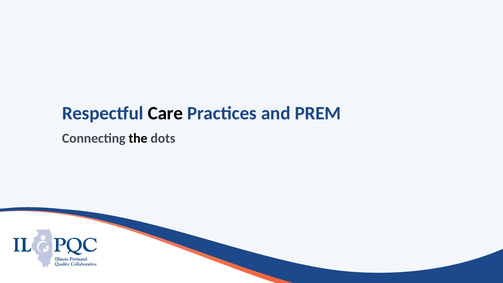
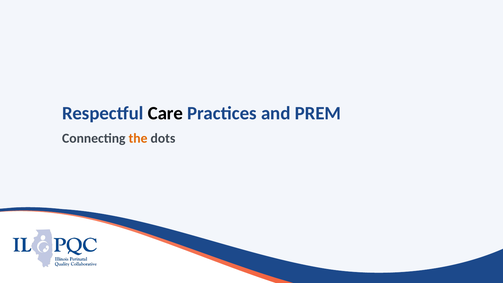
the colour: black -> orange (138, 138)
